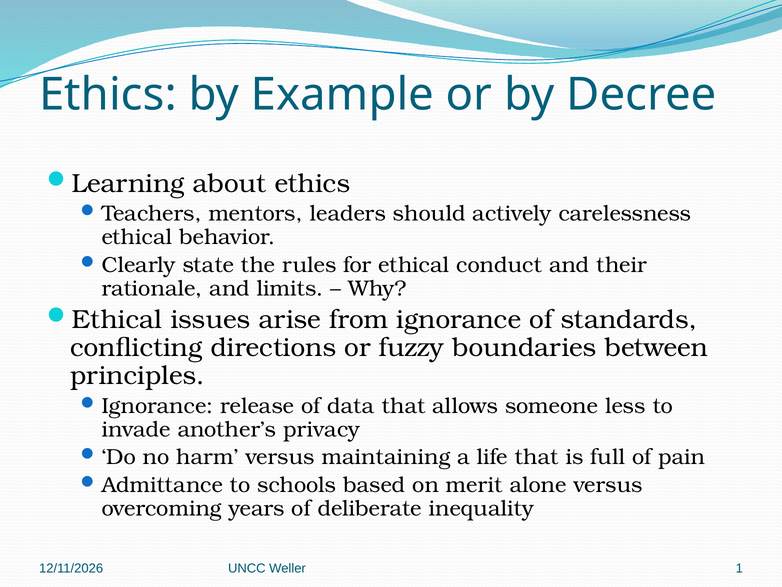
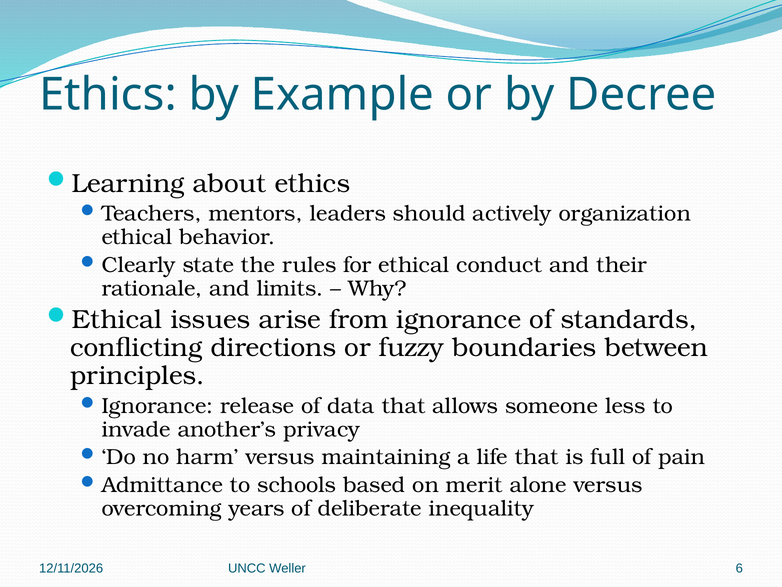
carelessness: carelessness -> organization (625, 213)
1: 1 -> 6 (739, 568)
